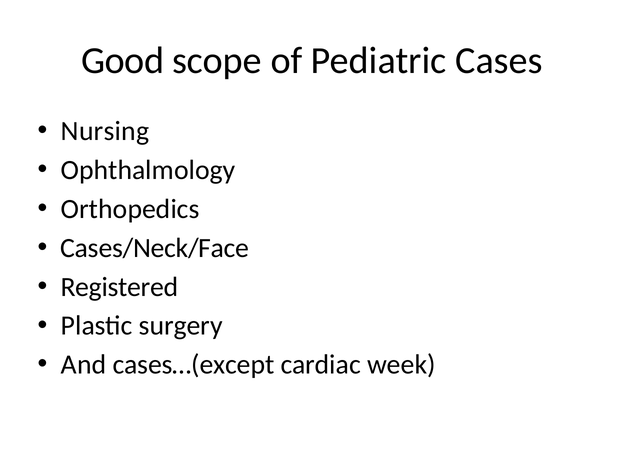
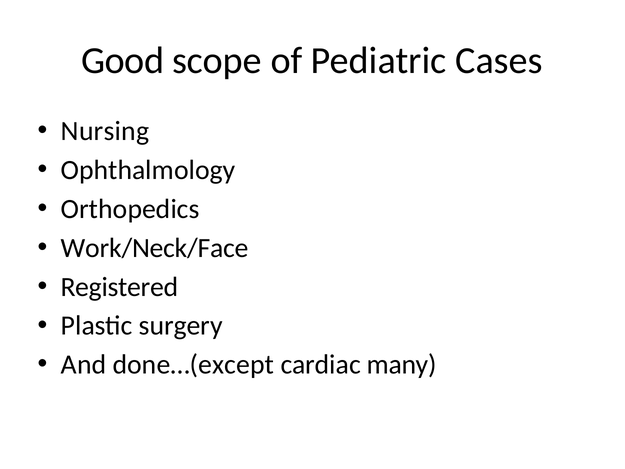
Cases/Neck/Face: Cases/Neck/Face -> Work/Neck/Face (155, 248)
cases…(except: cases…(except -> done…(except (193, 365)
week: week -> many (402, 365)
